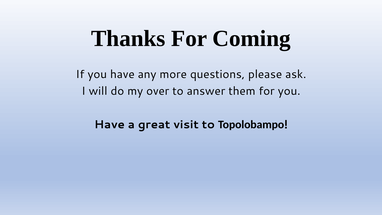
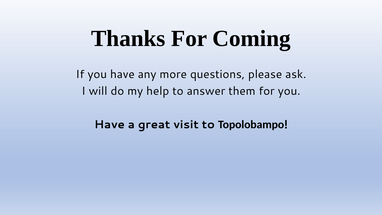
over: over -> help (158, 91)
